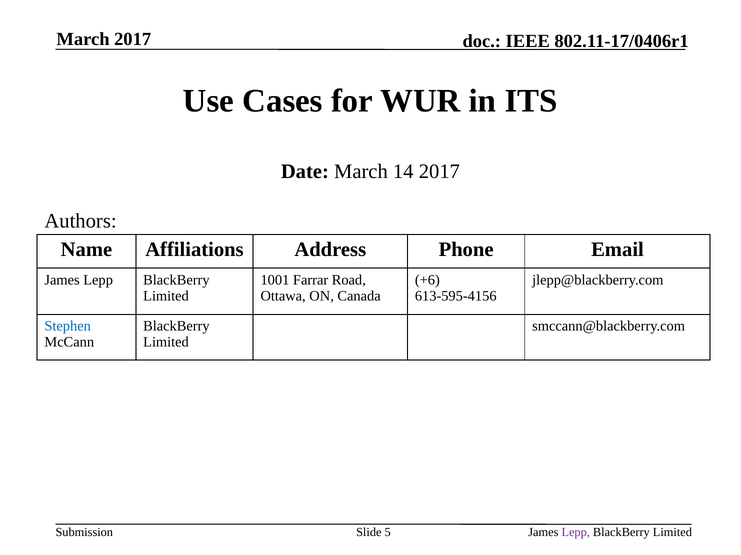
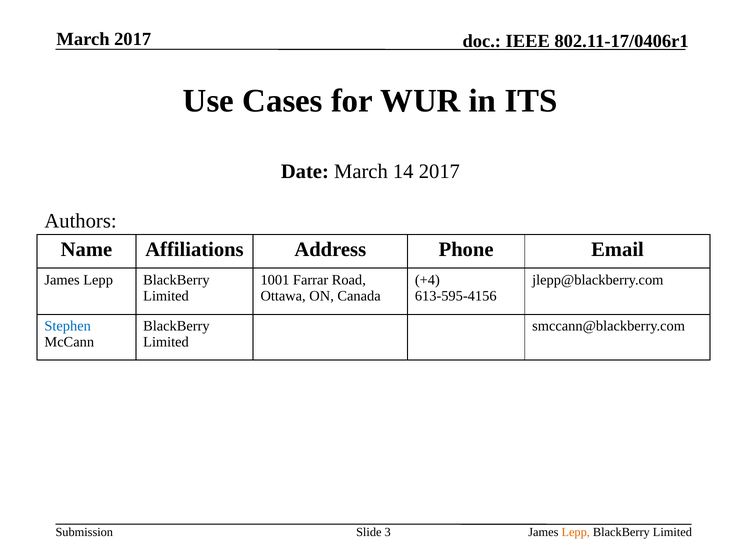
+6: +6 -> +4 (427, 280)
5: 5 -> 3 (388, 533)
Lepp colour: purple -> orange (576, 533)
